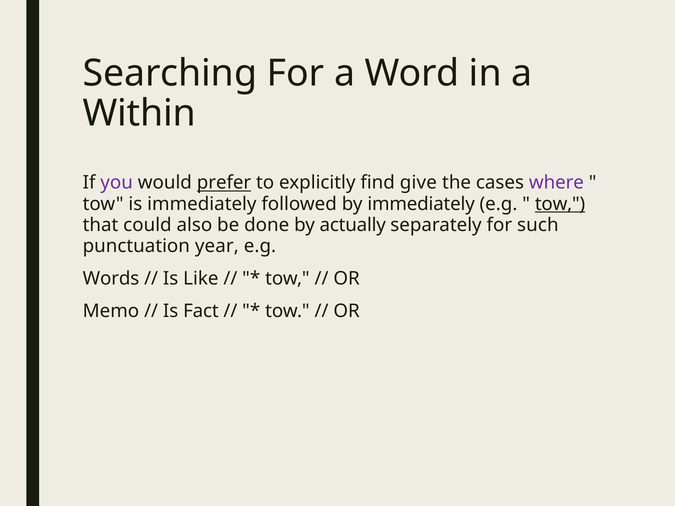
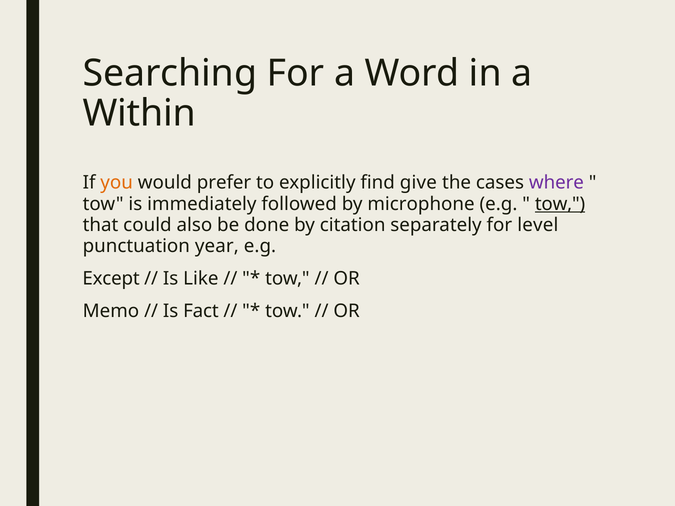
you colour: purple -> orange (117, 183)
prefer underline: present -> none (224, 183)
by immediately: immediately -> microphone (421, 204)
actually: actually -> citation (353, 225)
such: such -> level (538, 225)
Words: Words -> Except (111, 279)
